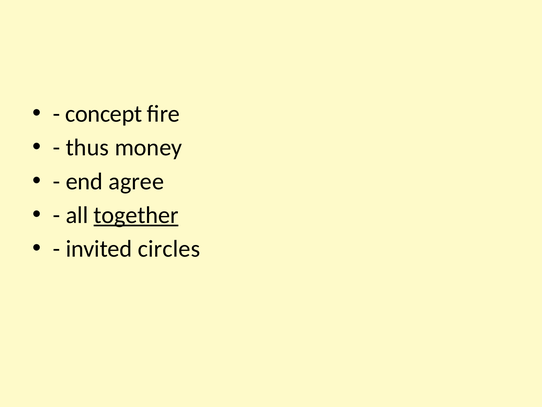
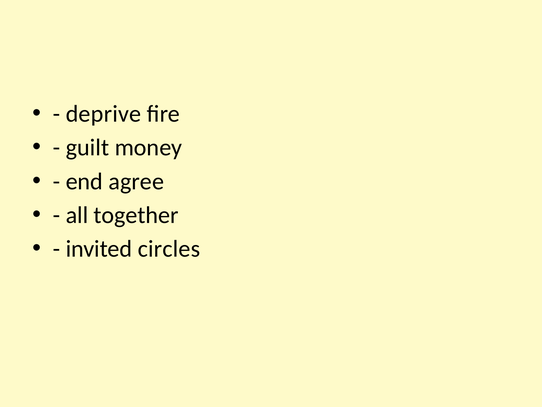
concept: concept -> deprive (103, 114)
thus: thus -> guilt (87, 147)
together underline: present -> none (136, 215)
